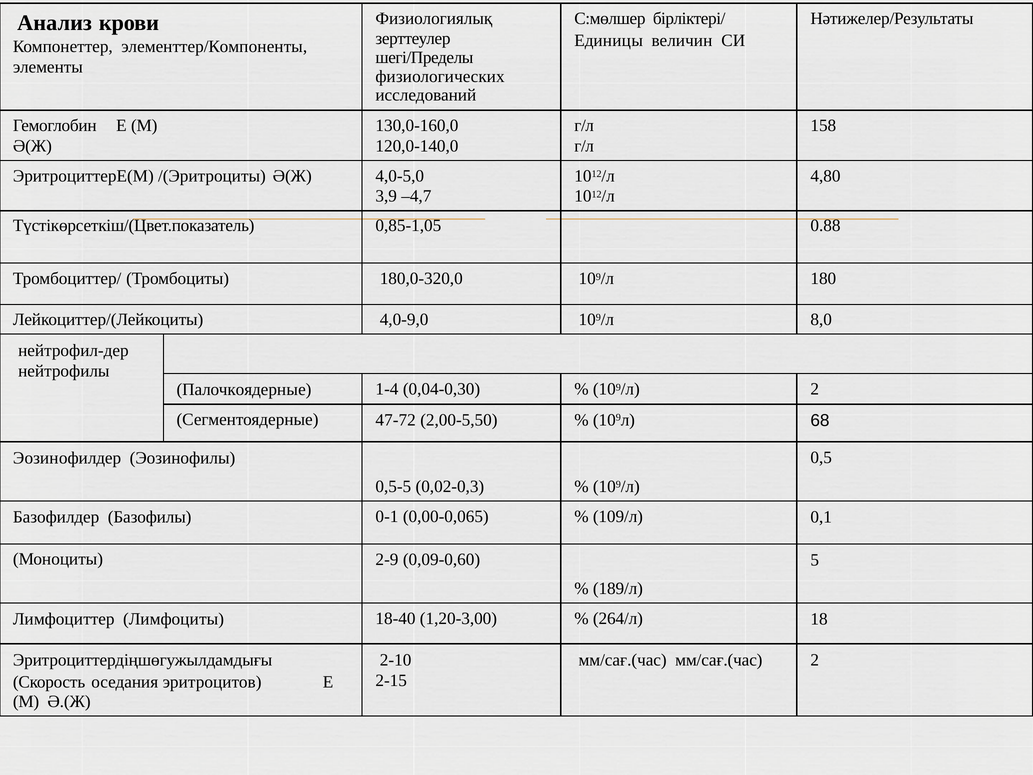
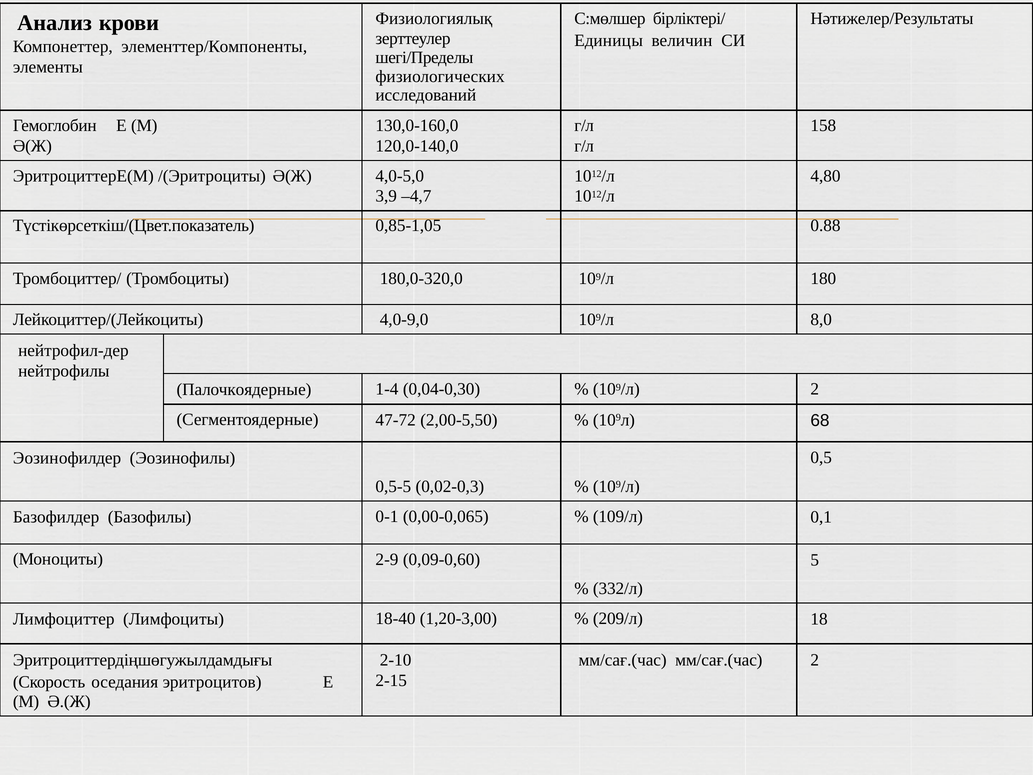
189/л: 189/л -> 332/л (618, 588)
264/л: 264/л -> 209/л (618, 618)
